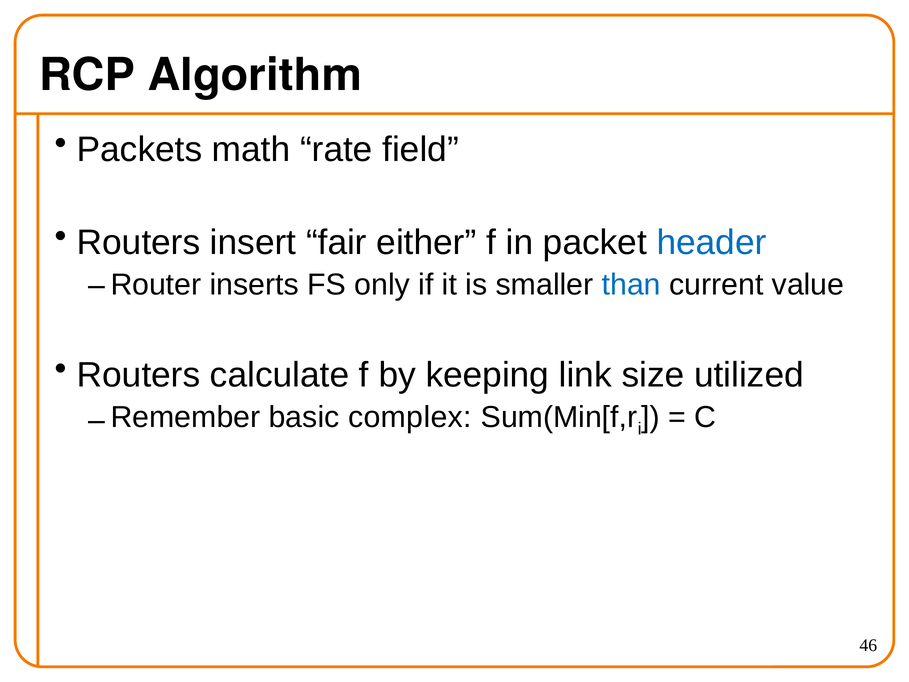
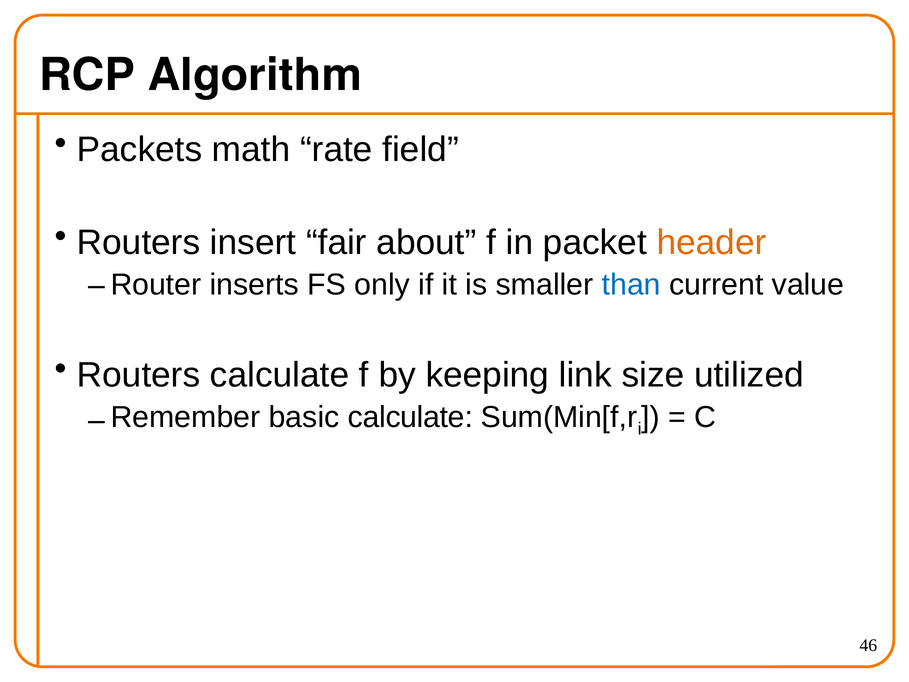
either: either -> about (426, 242)
header colour: blue -> orange (712, 242)
basic complex: complex -> calculate (410, 417)
